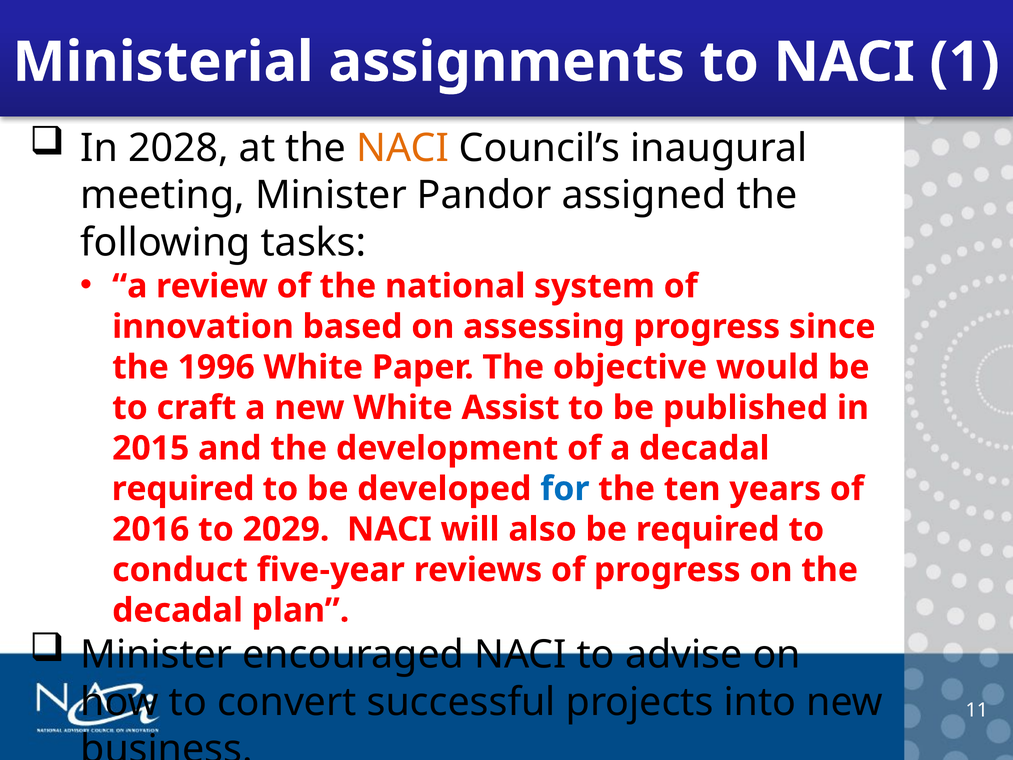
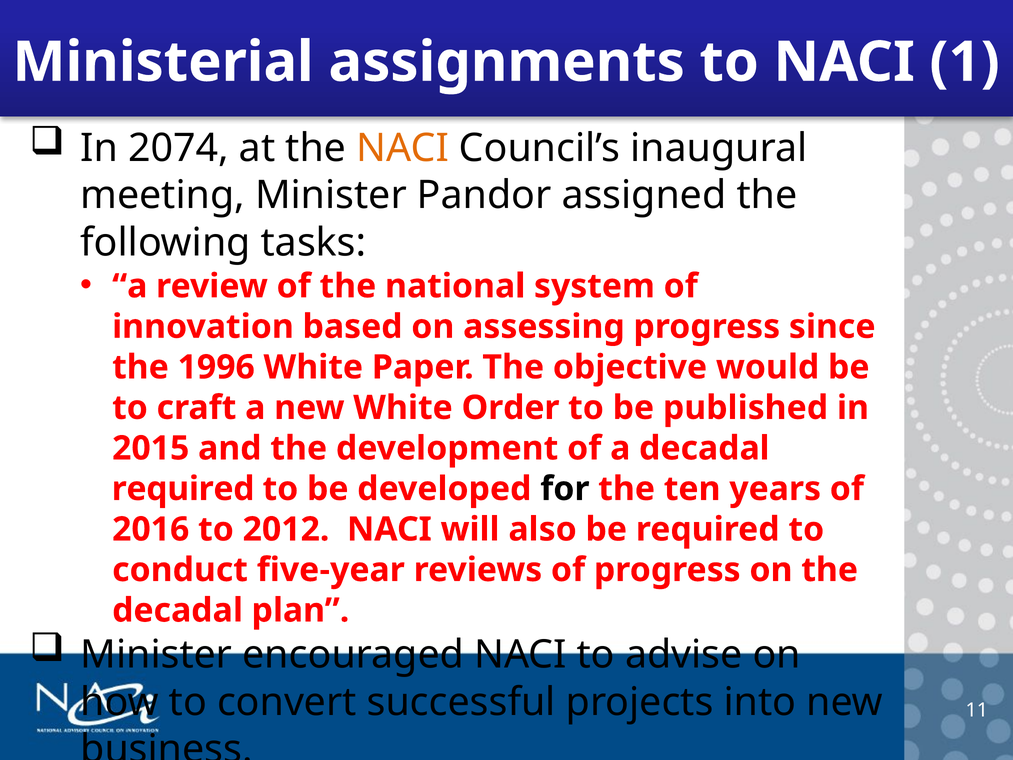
2028: 2028 -> 2074 (179, 148)
Assist: Assist -> Order (511, 408)
for colour: blue -> black (565, 489)
2029: 2029 -> 2012 (286, 529)
